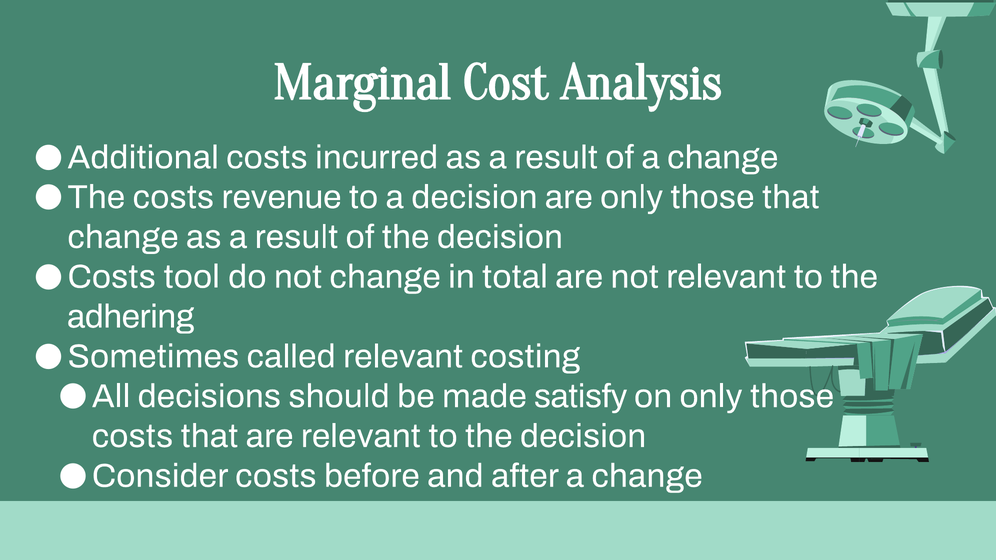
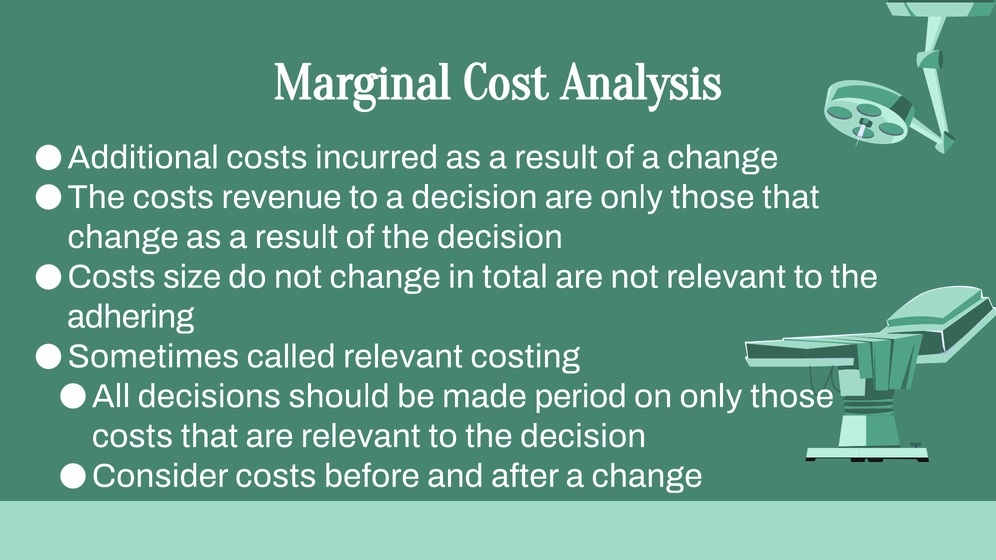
tool: tool -> size (192, 277)
satisfy: satisfy -> period (581, 396)
